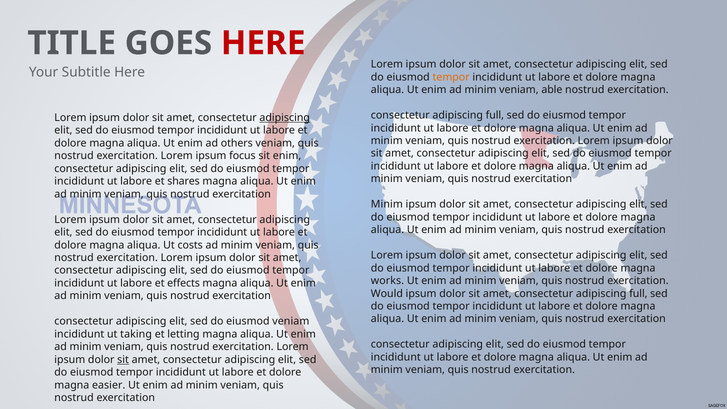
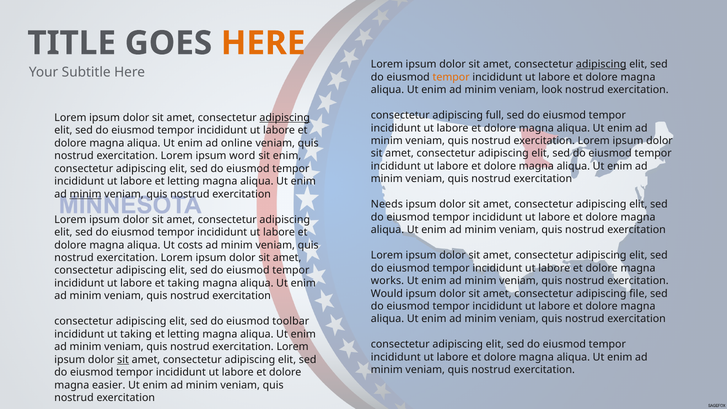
HERE colour: red -> orange (263, 43)
adipiscing underline: none -> present (601, 64)
able: able -> look (552, 90)
others: others -> online (237, 143)
focus: focus -> word (242, 156)
labore et shares: shares -> letting (183, 181)
minim underline: none -> present (86, 194)
Minim: Minim -> Needs (387, 204)
et effects: effects -> taking (183, 283)
amet consectetur adipiscing full: full -> file (638, 293)
eiusmod veniam: veniam -> toolbar (291, 321)
